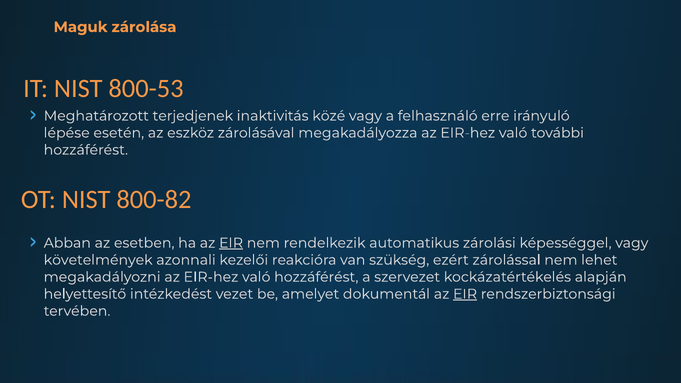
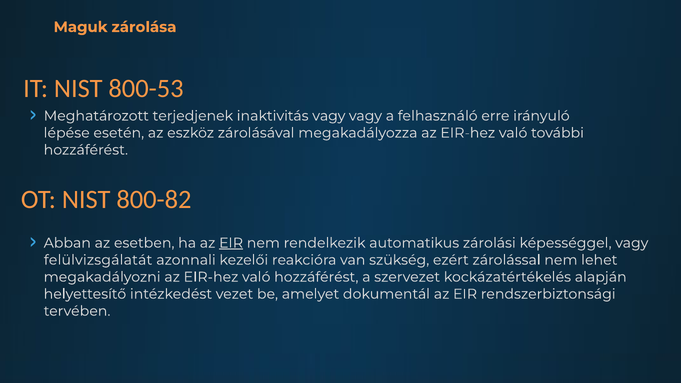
inaktivitás közé: közé -> vagy (329, 116)
követelmények: követelmények -> felülvizsgálatát (98, 260)
EIR underline: present -> none (465, 294)
